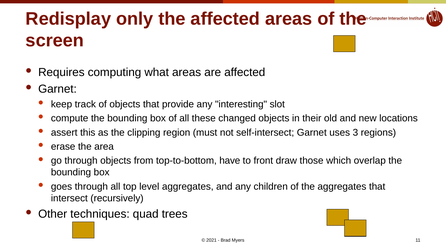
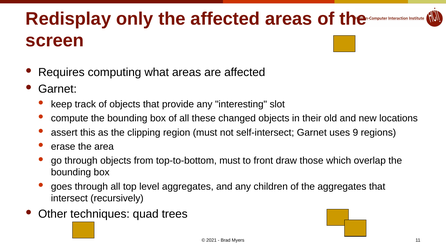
3: 3 -> 9 (355, 132)
top-to-bottom have: have -> must (230, 161)
